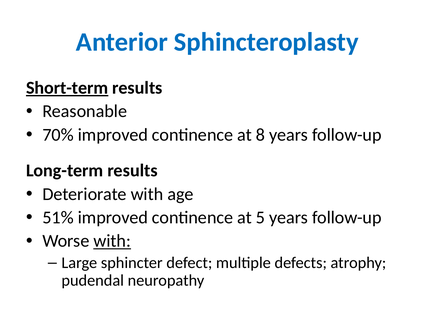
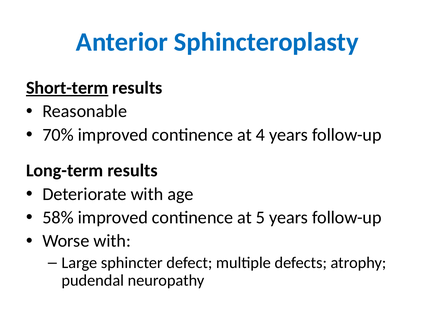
8: 8 -> 4 (260, 135)
51%: 51% -> 58% (58, 218)
with underline: present -> none (112, 241)
